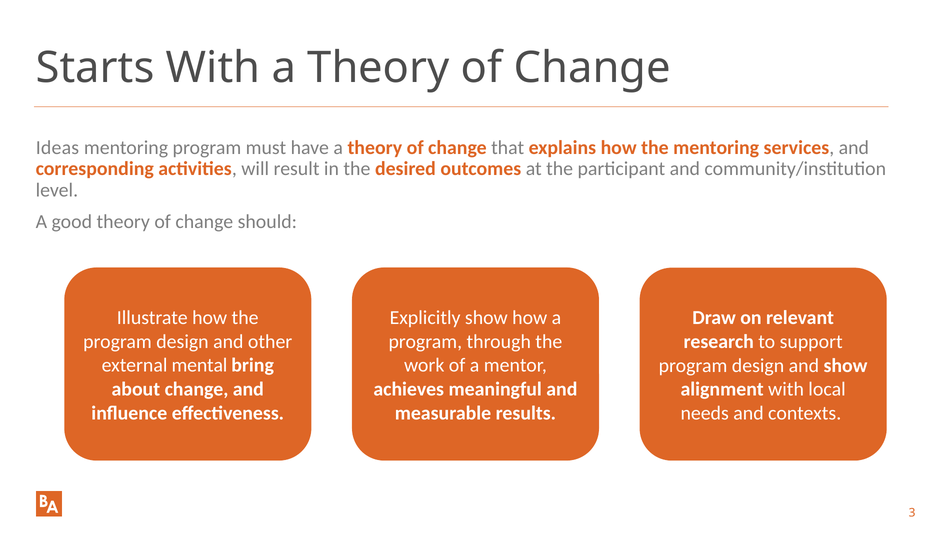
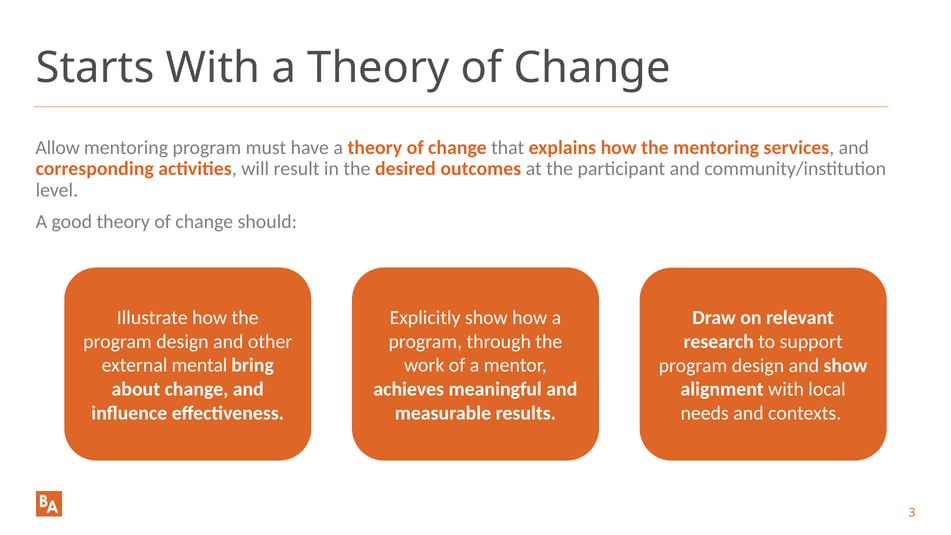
Ideas: Ideas -> Allow (58, 147)
